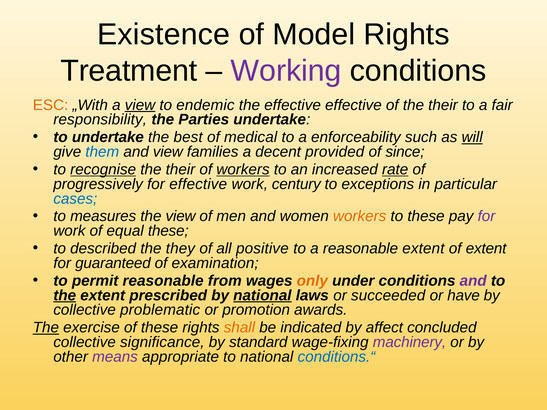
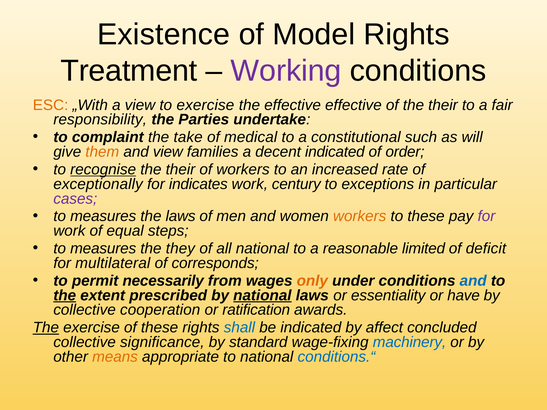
view underline: present -> none (140, 105)
to endemic: endemic -> exercise (205, 105)
to undertake: undertake -> complaint (108, 137)
best: best -> take (188, 137)
enforceability: enforceability -> constitutional (356, 137)
will underline: present -> none (472, 137)
them colour: blue -> orange (102, 152)
decent provided: provided -> indicated (335, 152)
since: since -> order (405, 152)
workers underline: present -> none (243, 170)
rate underline: present -> none (395, 170)
progressively: progressively -> exceptionally (98, 184)
for effective: effective -> indicates (198, 184)
cases colour: blue -> purple (75, 199)
the view: view -> laws (181, 216)
equal these: these -> steps (168, 231)
described: described -> measures (103, 249)
all positive: positive -> national (262, 249)
reasonable extent: extent -> limited (424, 249)
of extent: extent -> deficit (486, 249)
guaranteed: guaranteed -> multilateral (113, 263)
examination: examination -> corresponds (215, 263)
permit reasonable: reasonable -> necessarily (163, 281)
and colour: purple -> blue (473, 281)
succeeded: succeeded -> essentiality (388, 296)
problematic: problematic -> cooperation (160, 310)
promotion: promotion -> ratification (256, 310)
shall colour: orange -> blue (239, 328)
machinery colour: purple -> blue (409, 342)
means colour: purple -> orange (115, 357)
